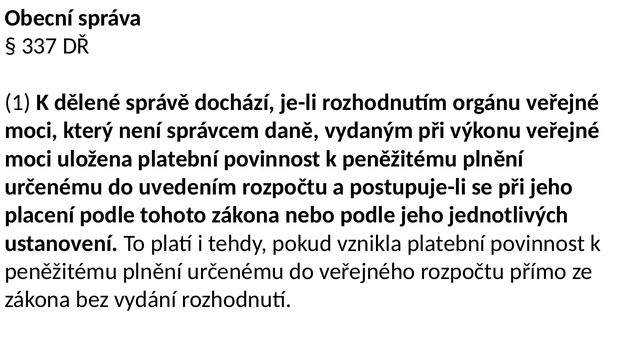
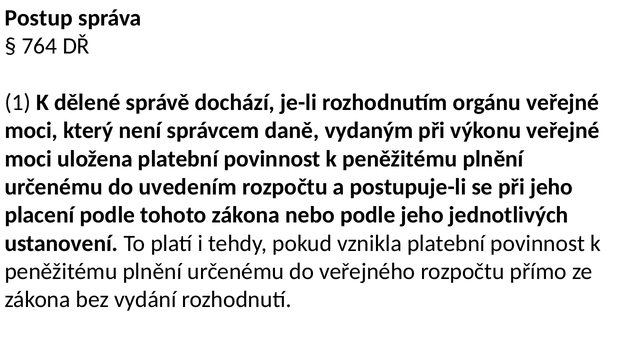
Obecní: Obecní -> Postup (39, 18)
337: 337 -> 764 (39, 46)
